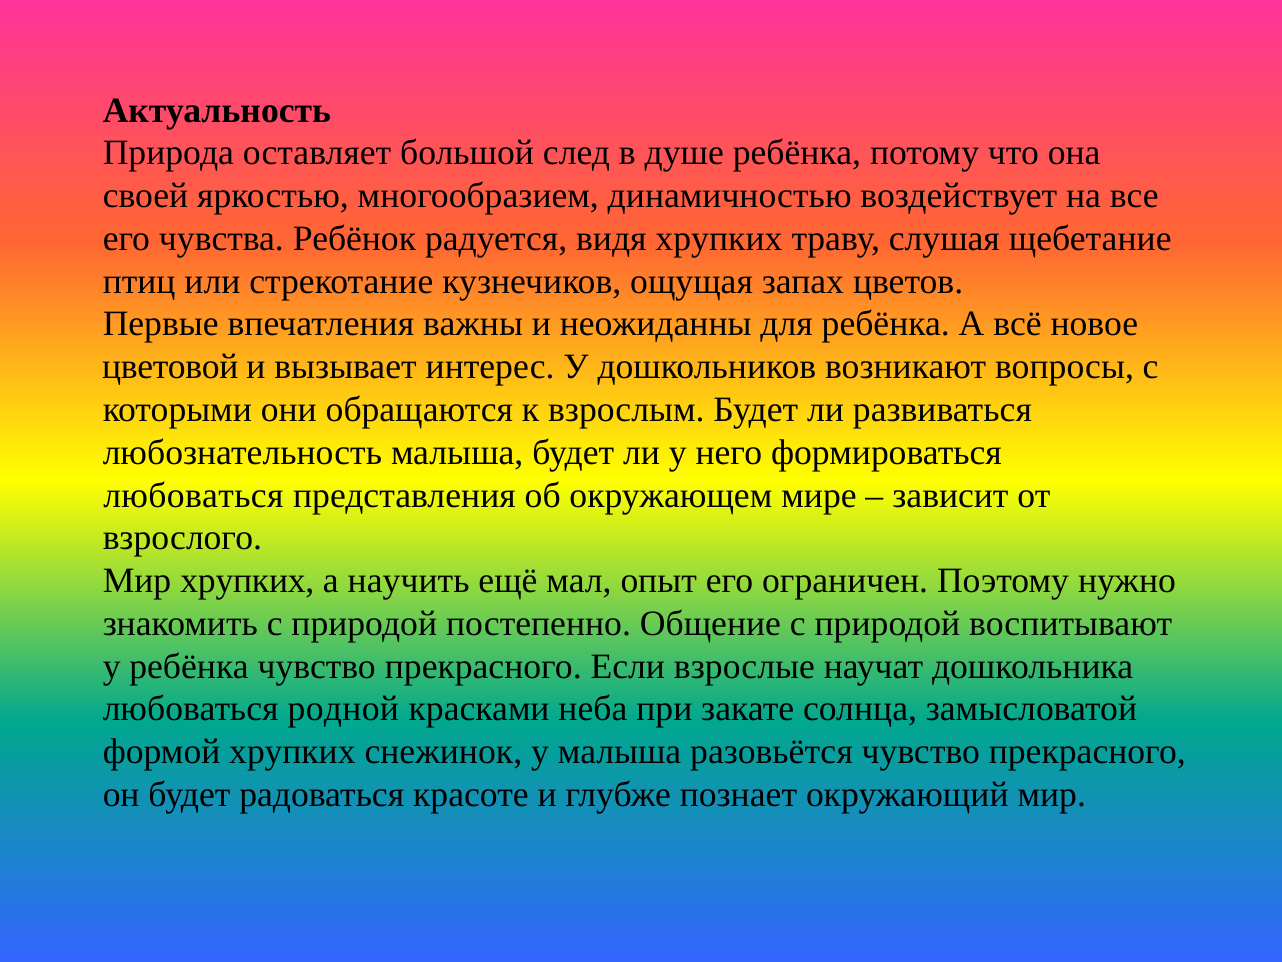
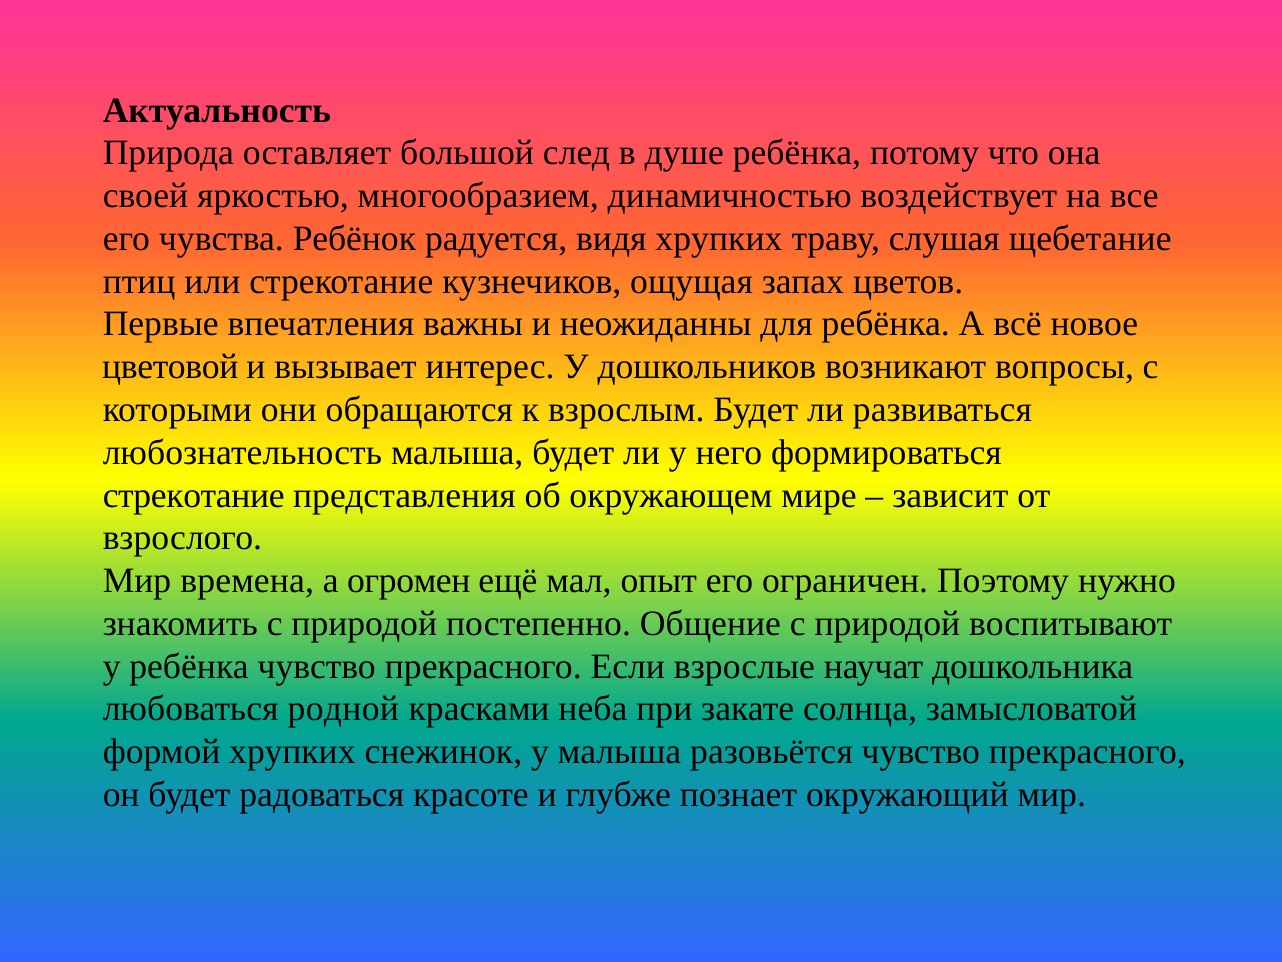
любоваться: любоваться -> стрекотание (194, 495)
Мир хрупких: хрупких -> времена (247, 581)
научить: научить -> огромен (409, 581)
